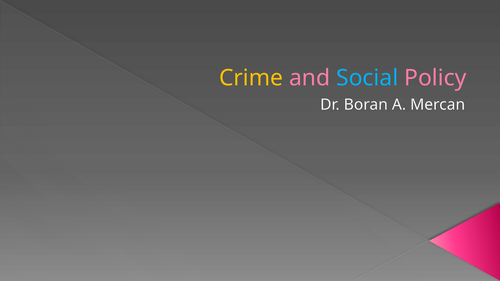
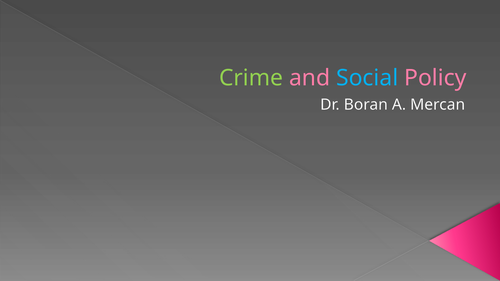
Crime colour: yellow -> light green (251, 78)
